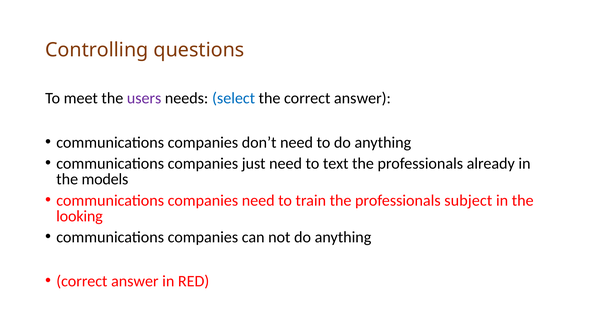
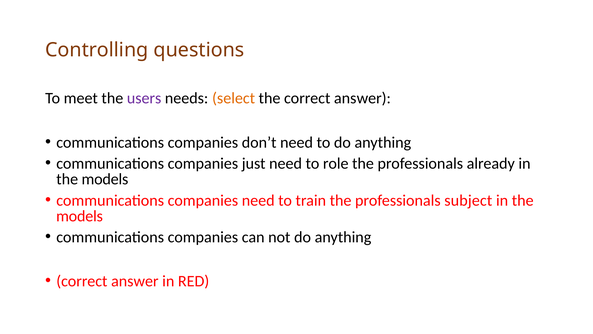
select colour: blue -> orange (234, 98)
text: text -> role (336, 163)
looking: looking -> models (80, 216)
